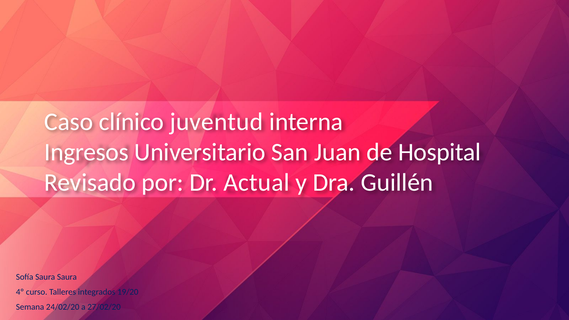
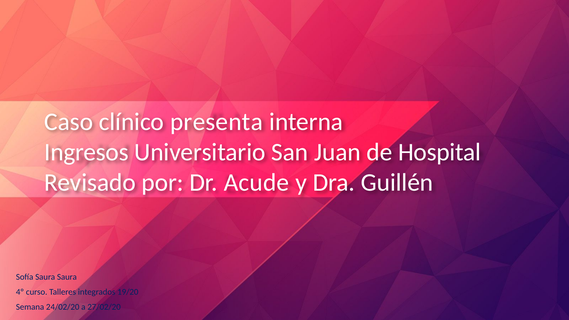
juventud: juventud -> presenta (216, 122)
Actual: Actual -> Acude (256, 183)
